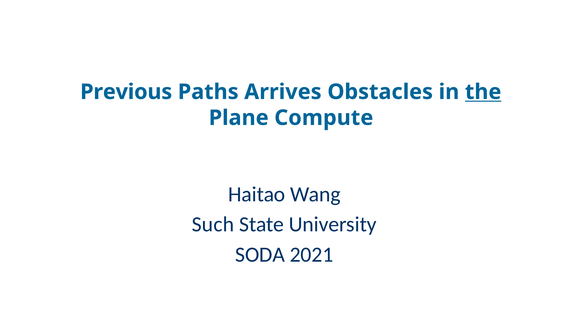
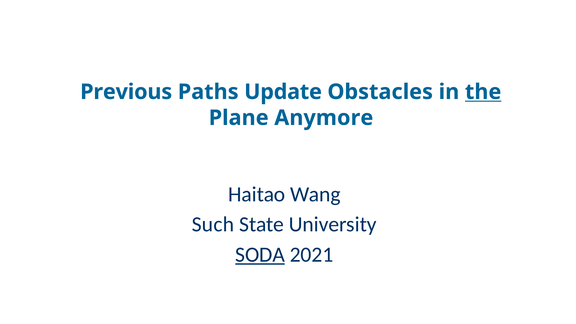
Arrives: Arrives -> Update (283, 92)
Compute: Compute -> Anymore (324, 118)
SODA underline: none -> present (260, 255)
